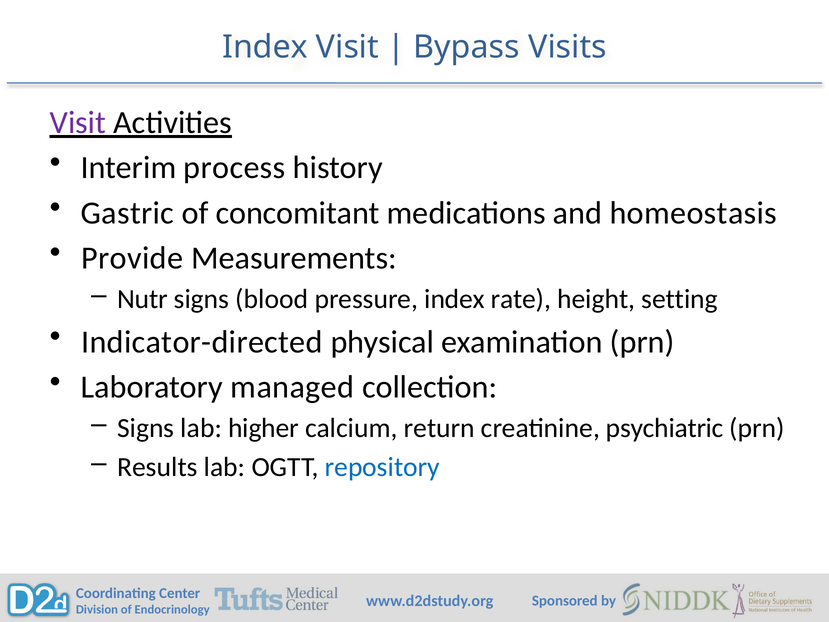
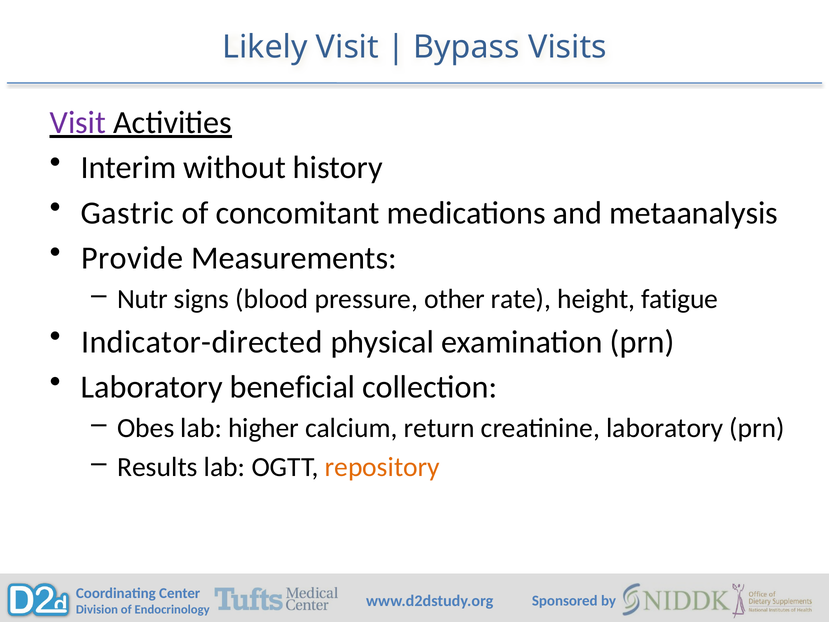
Index: Index -> Likely (265, 47)
process: process -> without (235, 168)
homeostasis: homeostasis -> metaanalysis (694, 213)
pressure index: index -> other (455, 299)
setting: setting -> fatigue (680, 299)
managed: managed -> beneficial (293, 387)
Signs: Signs -> Obes (146, 428)
creatinine psychiatric: psychiatric -> laboratory (665, 428)
repository colour: blue -> orange (382, 467)
